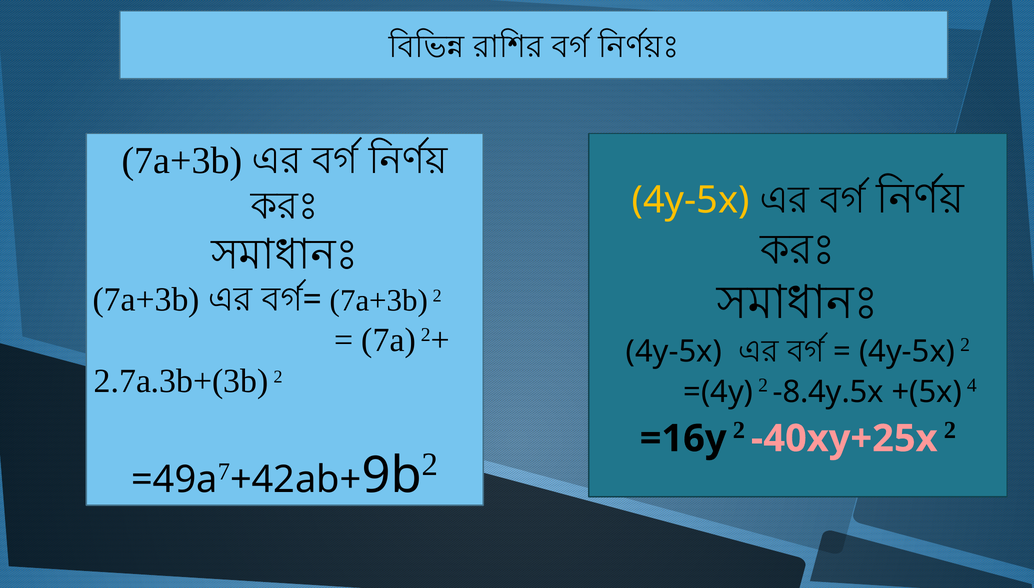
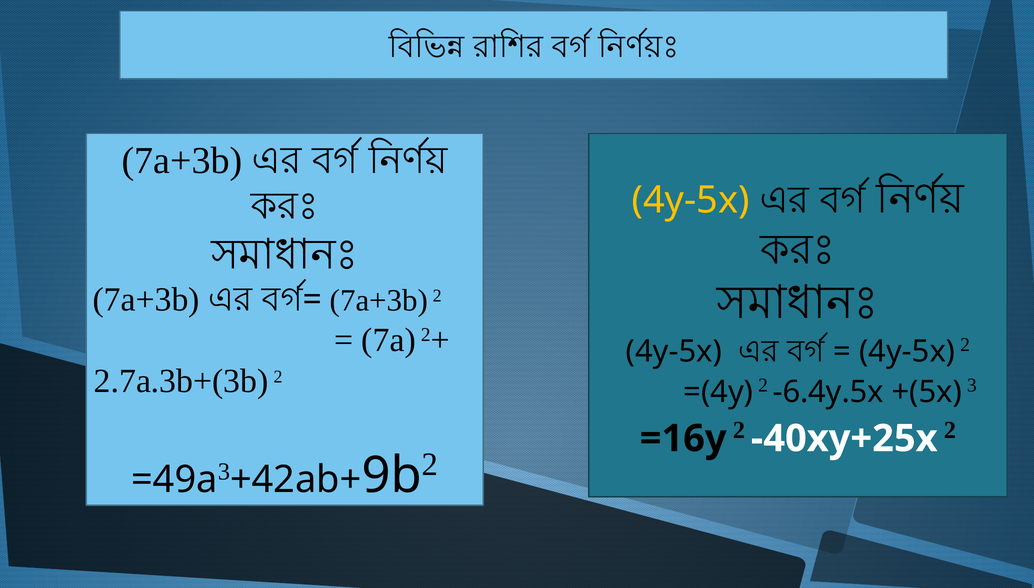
-8.4y.5x: -8.4y.5x -> -6.4y.5x (828, 392)
+(5x 4: 4 -> 3 (972, 386)
-40xy+25x colour: pink -> white (844, 439)
7: 7 -> 3 (224, 472)
